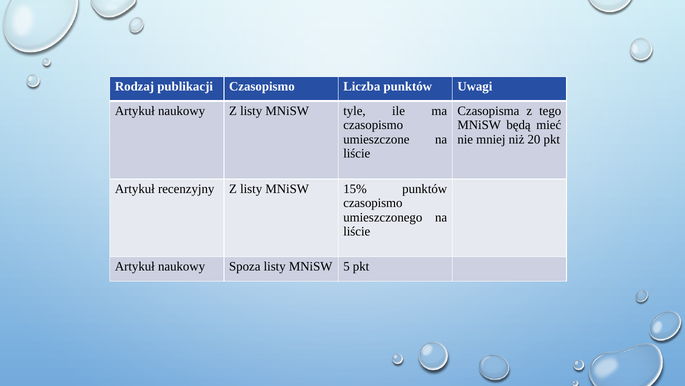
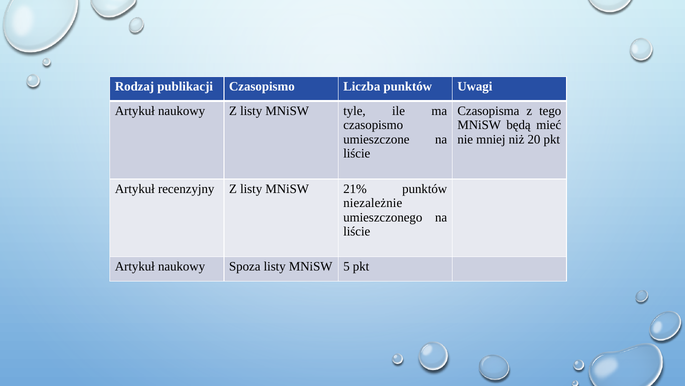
15%: 15% -> 21% (355, 188)
czasopismo: czasopismo -> niezależnie (373, 203)
